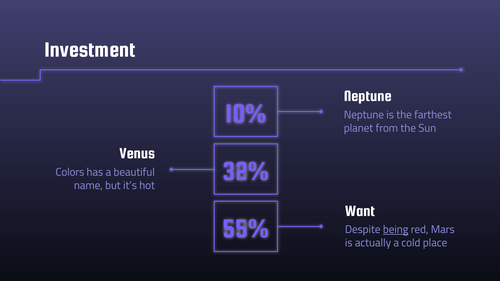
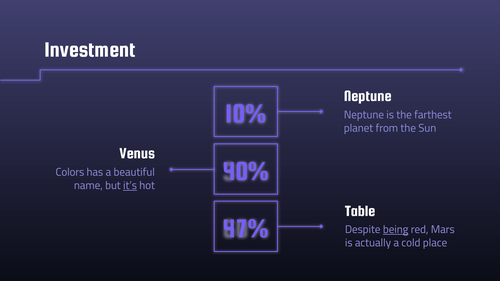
32%: 32% -> 40% (246, 171)
it’s underline: none -> present (130, 186)
Want: Want -> Table (360, 211)
55%: 55% -> 47% (246, 229)
